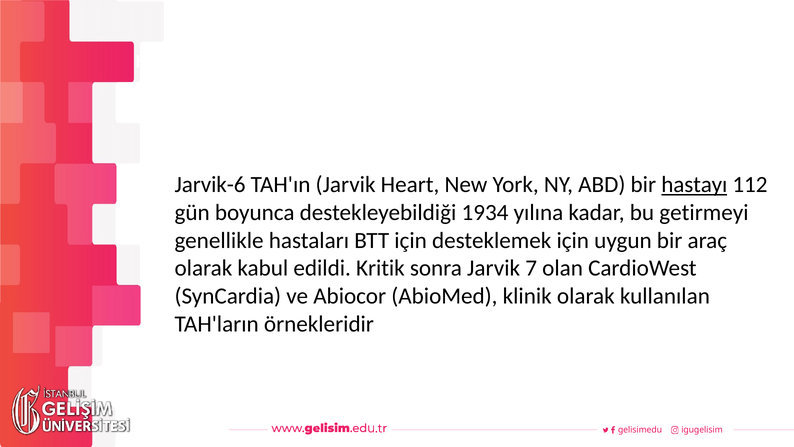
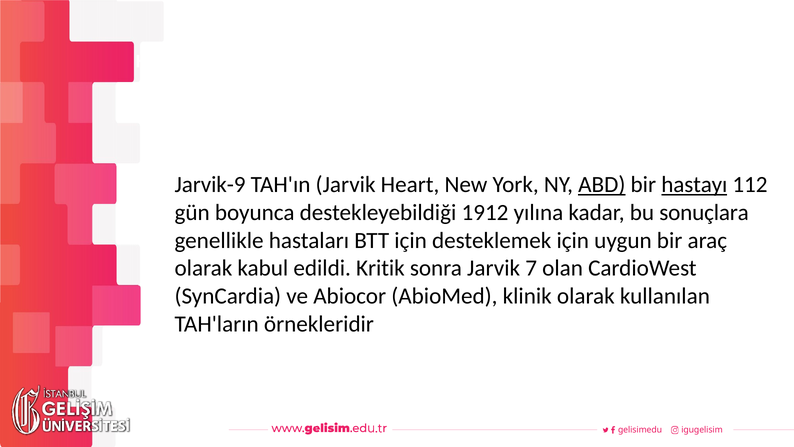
Jarvik-6: Jarvik-6 -> Jarvik-9 (210, 185)
ABD underline: none -> present (602, 185)
1934: 1934 -> 1912 (485, 212)
getirmeyi: getirmeyi -> sonuçlara (704, 212)
